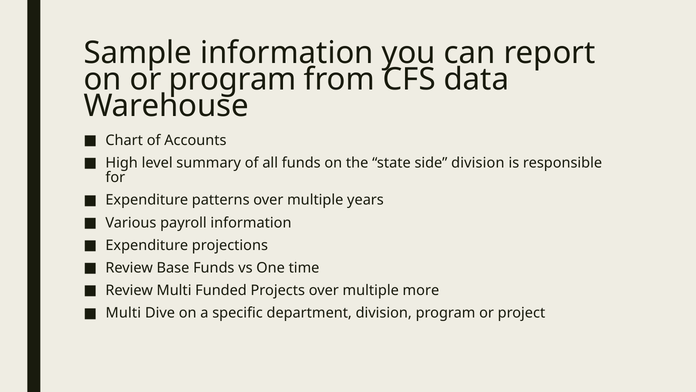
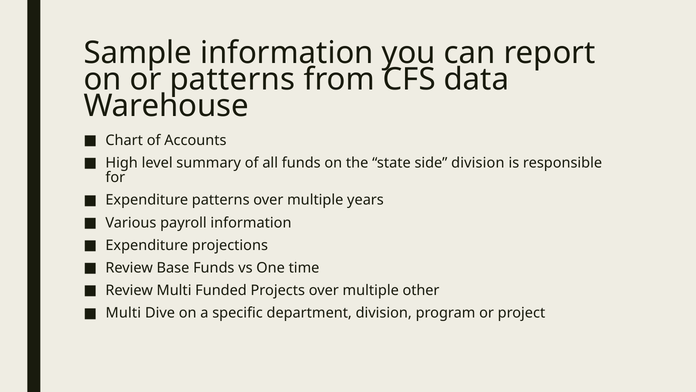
or program: program -> patterns (232, 79)
more: more -> other (421, 290)
